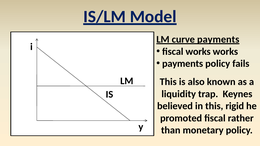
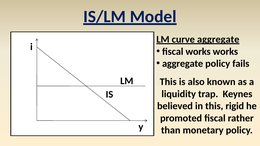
curve payments: payments -> aggregate (218, 39)
payments: payments -> aggregate (183, 64)
